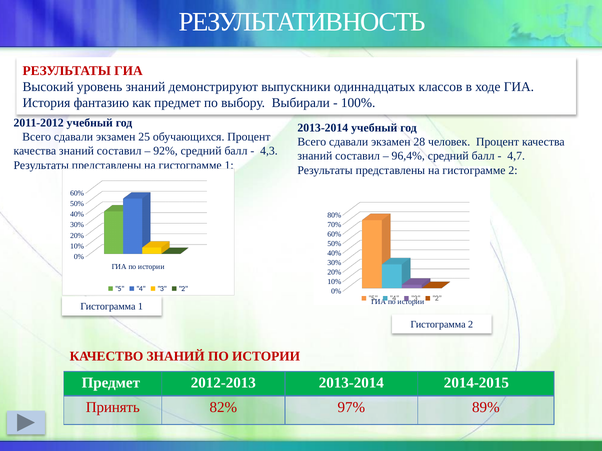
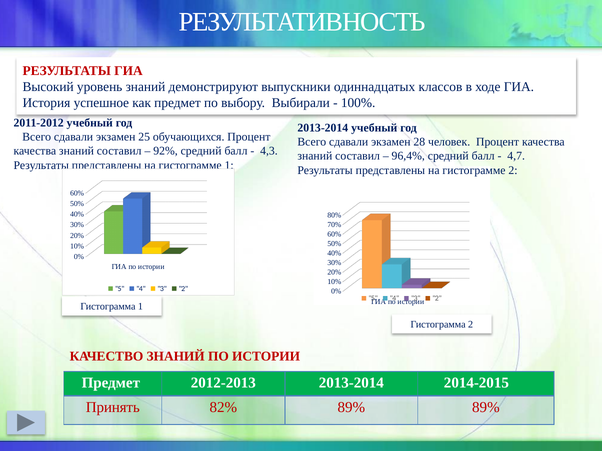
фантазию: фантазию -> успешное (101, 103)
82% 97%: 97% -> 89% (351, 407)
